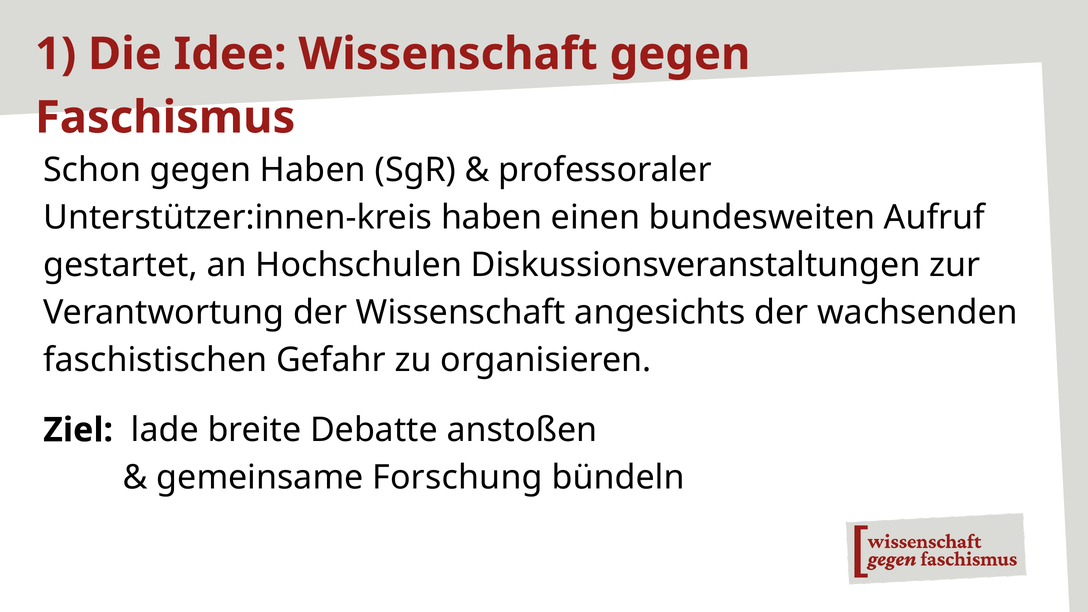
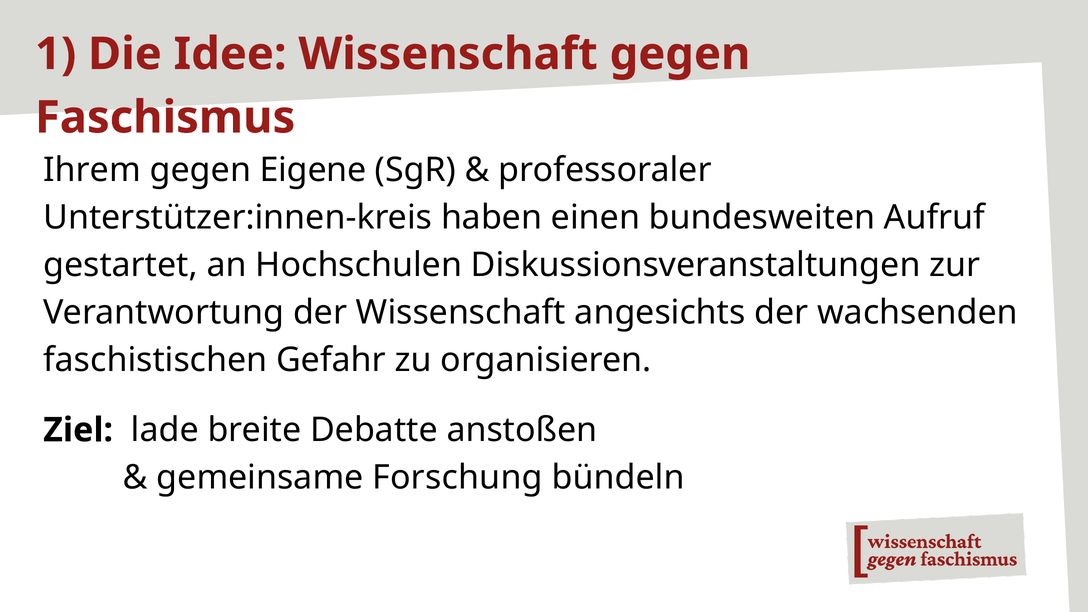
Schon: Schon -> Ihrem (92, 170)
gegen Haben: Haben -> Eigene (313, 170)
